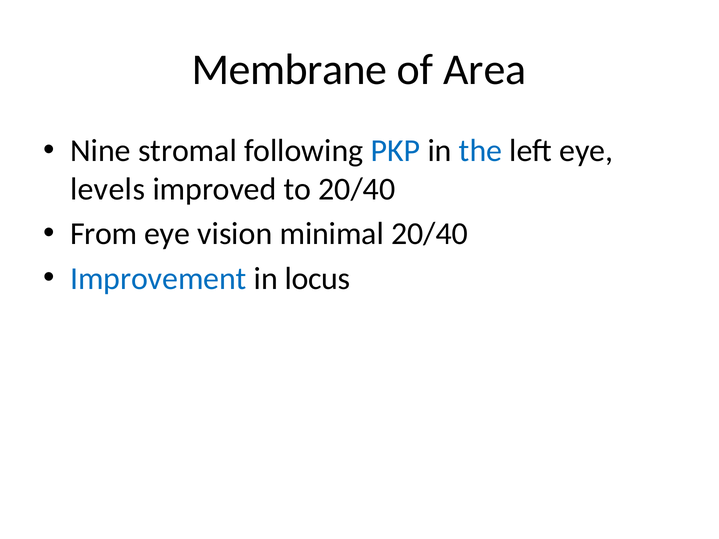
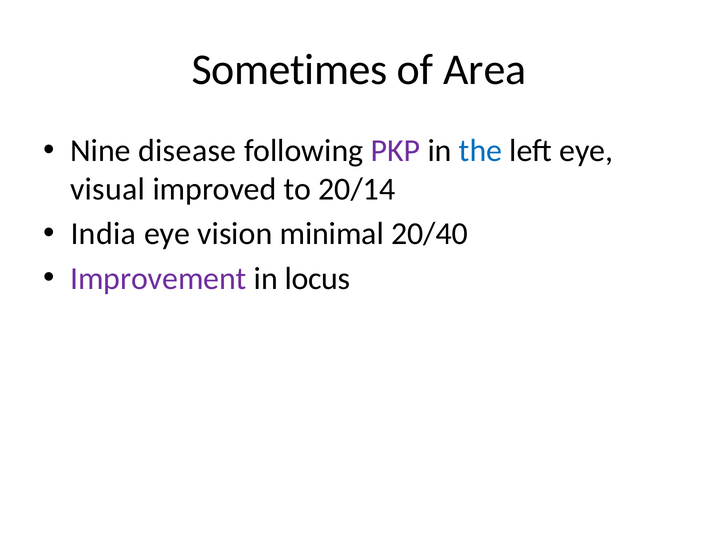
Membrane: Membrane -> Sometimes (289, 70)
stromal: stromal -> disease (187, 151)
PKP colour: blue -> purple (395, 151)
levels: levels -> visual (108, 189)
to 20/40: 20/40 -> 20/14 (357, 189)
From: From -> India (103, 234)
Improvement colour: blue -> purple (158, 279)
